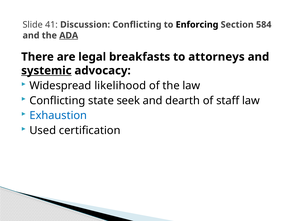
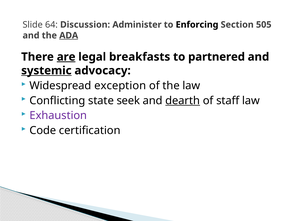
41: 41 -> 64 (51, 25)
Discussion Conflicting: Conflicting -> Administer (137, 25)
584: 584 -> 505 (264, 25)
are underline: none -> present (66, 57)
attorneys: attorneys -> partnered (217, 57)
likelihood: likelihood -> exception (120, 86)
dearth underline: none -> present (183, 101)
Exhaustion colour: blue -> purple (58, 116)
Used: Used -> Code (43, 131)
